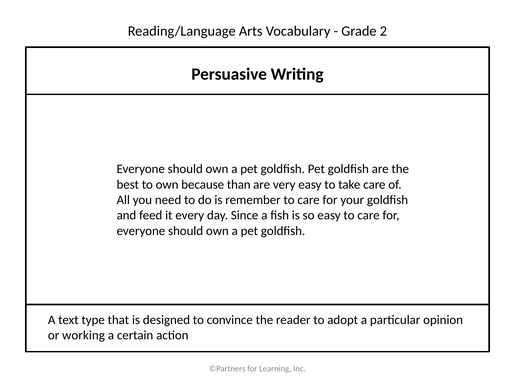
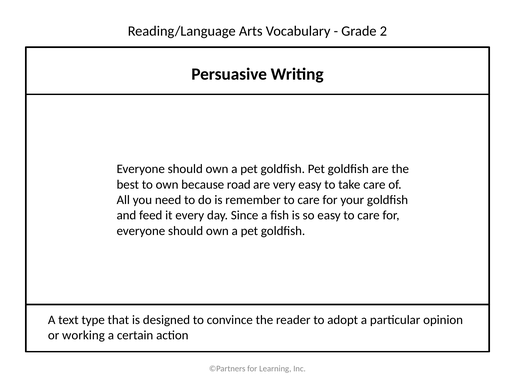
than: than -> road (239, 185)
